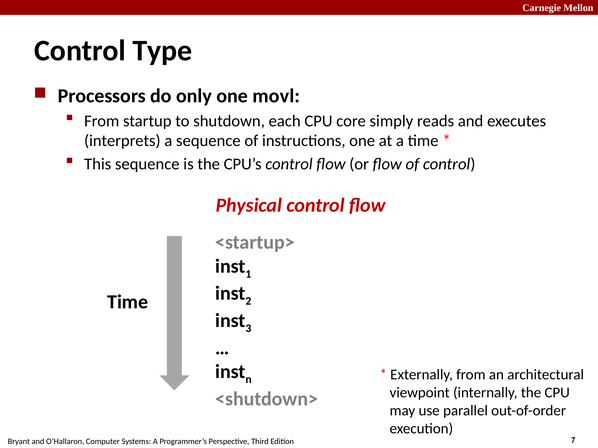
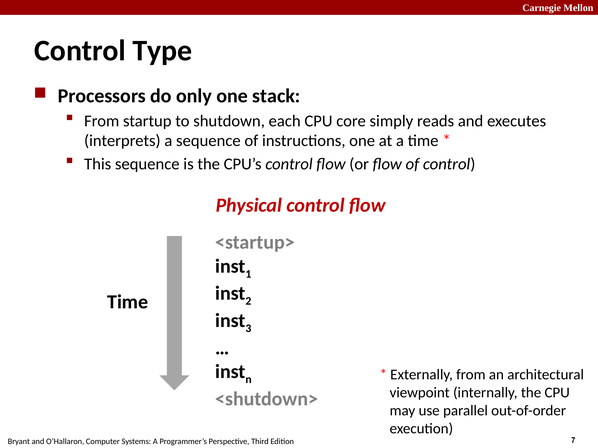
movl: movl -> stack (276, 96)
